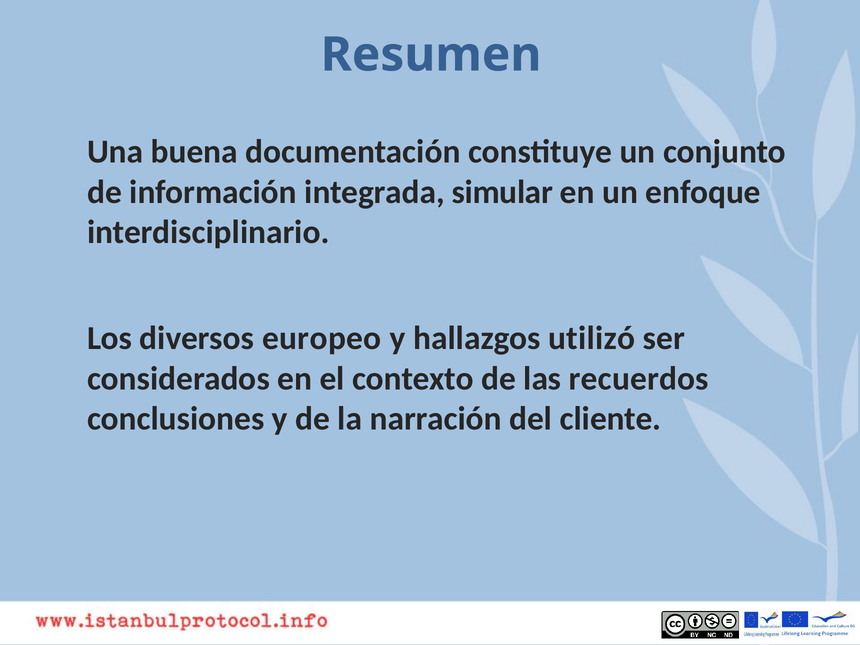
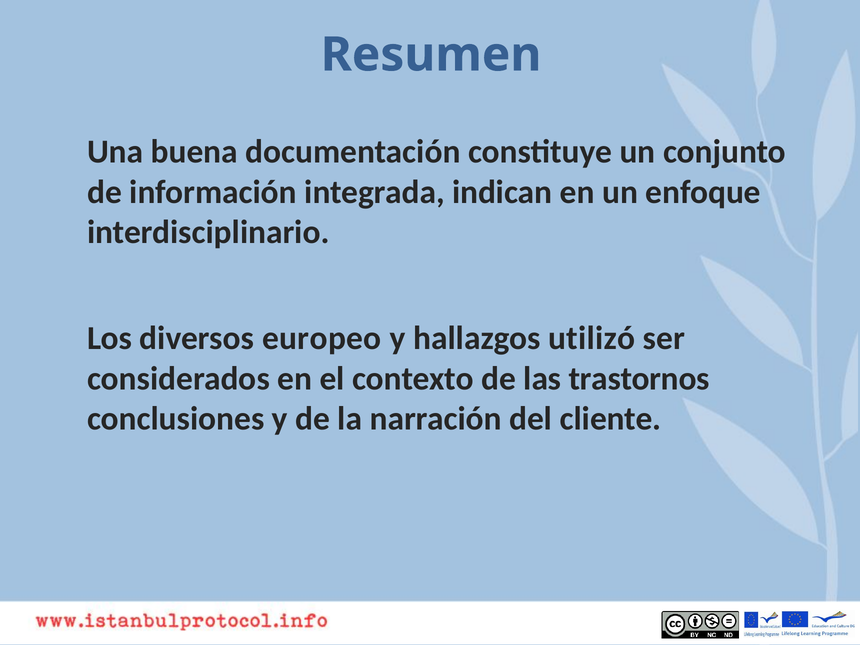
simular: simular -> indican (502, 192)
recuerdos: recuerdos -> trastornos (639, 379)
